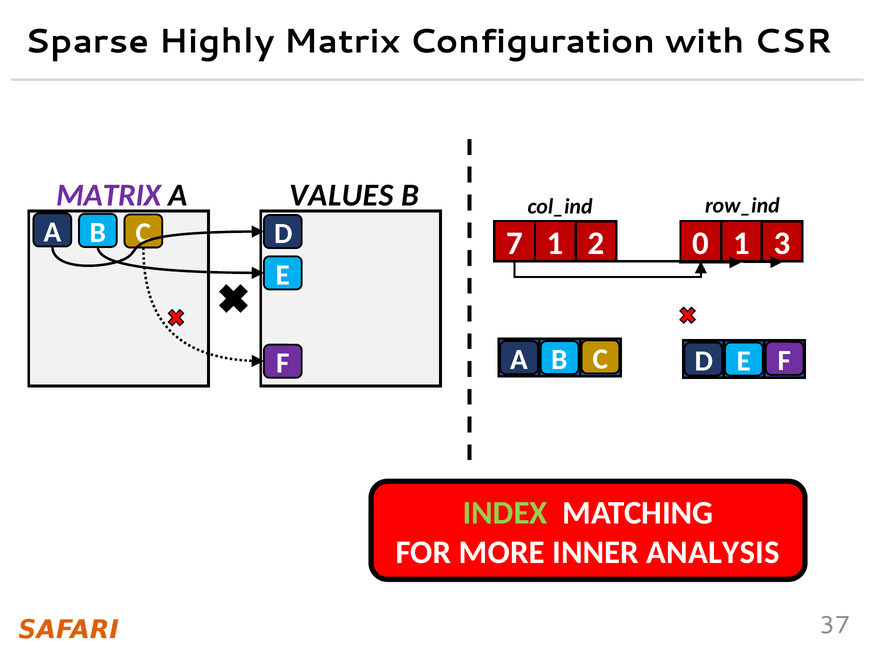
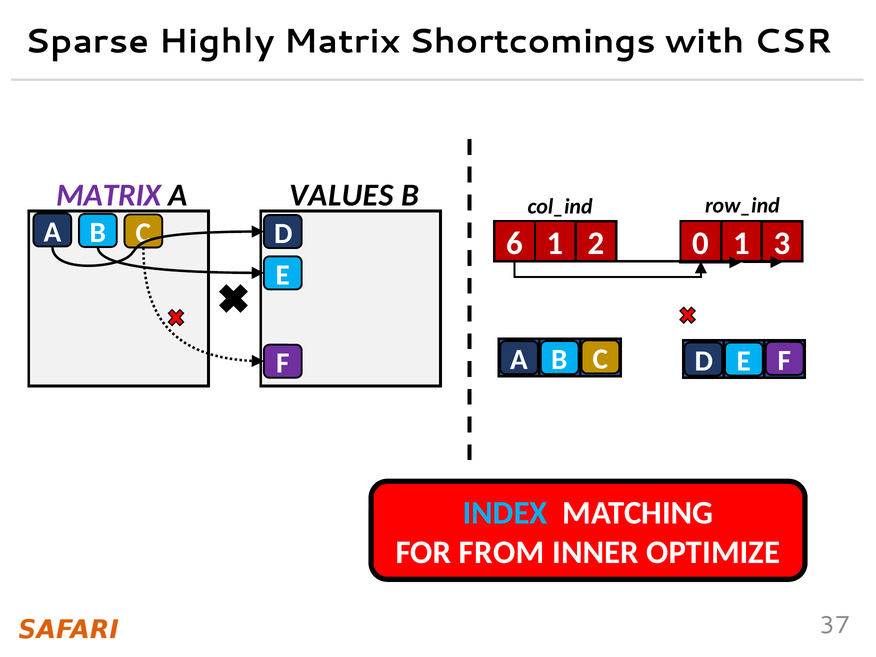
Configuration: Configuration -> Shortcomings (532, 42)
7: 7 -> 6 (515, 243)
INDEX colour: light green -> light blue (505, 513)
MORE: MORE -> FROM (502, 552)
ANALYSIS: ANALYSIS -> OPTIMIZE (713, 552)
